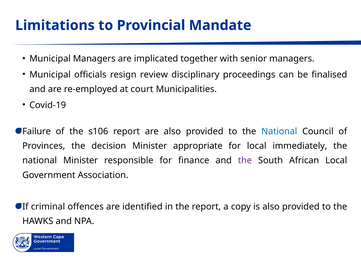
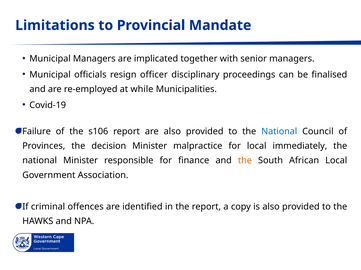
review: review -> officer (154, 75)
court: court -> while (142, 89)
appropriate: appropriate -> malpractice (198, 146)
the colour: purple -> orange (245, 161)
